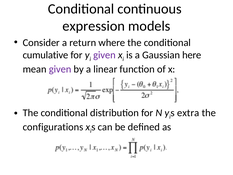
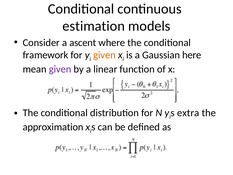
expression: expression -> estimation (94, 26)
return: return -> ascent (83, 43)
cumulative: cumulative -> framework (46, 55)
given colour: purple -> orange (104, 55)
configurations: configurations -> approximation (53, 127)
